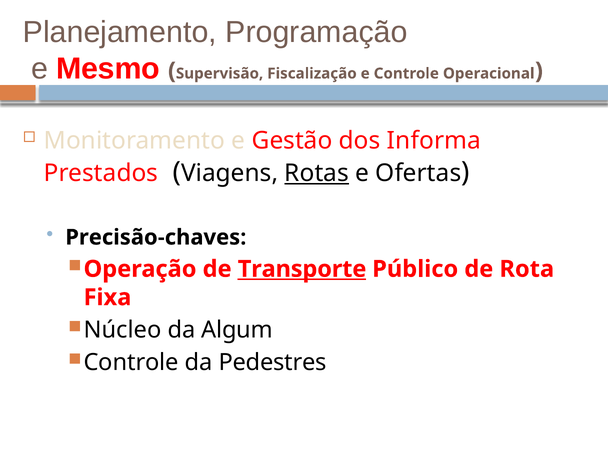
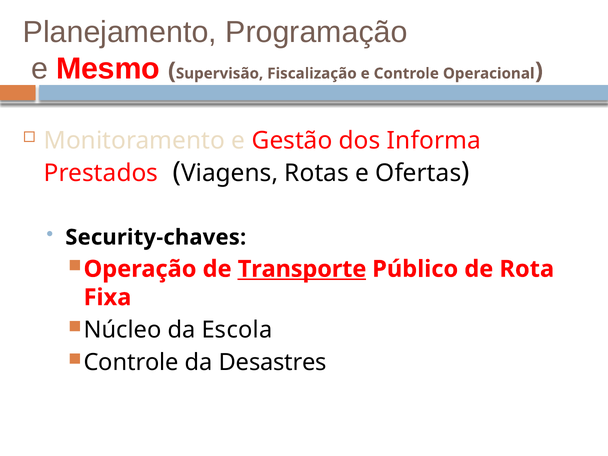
Rotas underline: present -> none (317, 173)
Precisão-chaves: Precisão-chaves -> Security-chaves (156, 237)
Algum: Algum -> Escola (237, 330)
Pedestres: Pedestres -> Desastres (273, 363)
